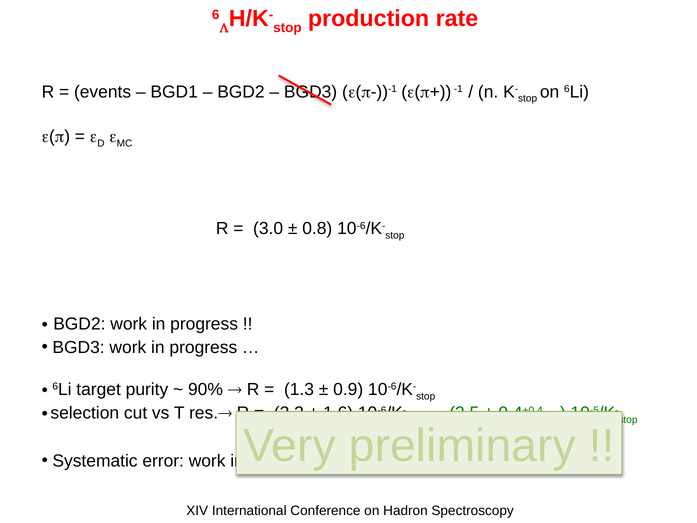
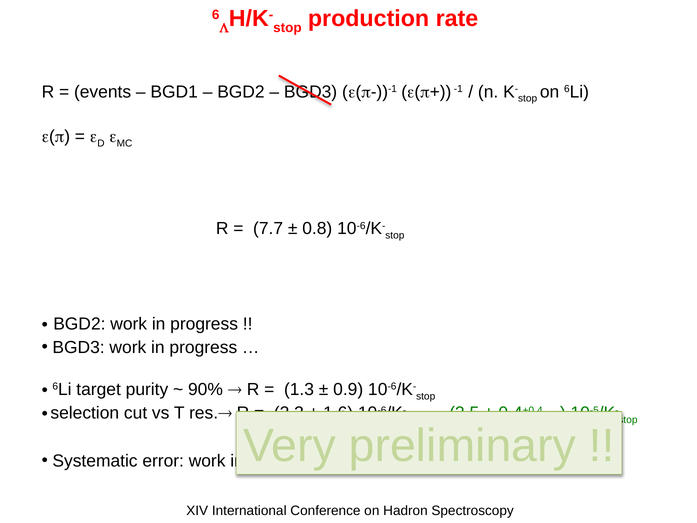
3.0: 3.0 -> 7.7 (268, 229)
